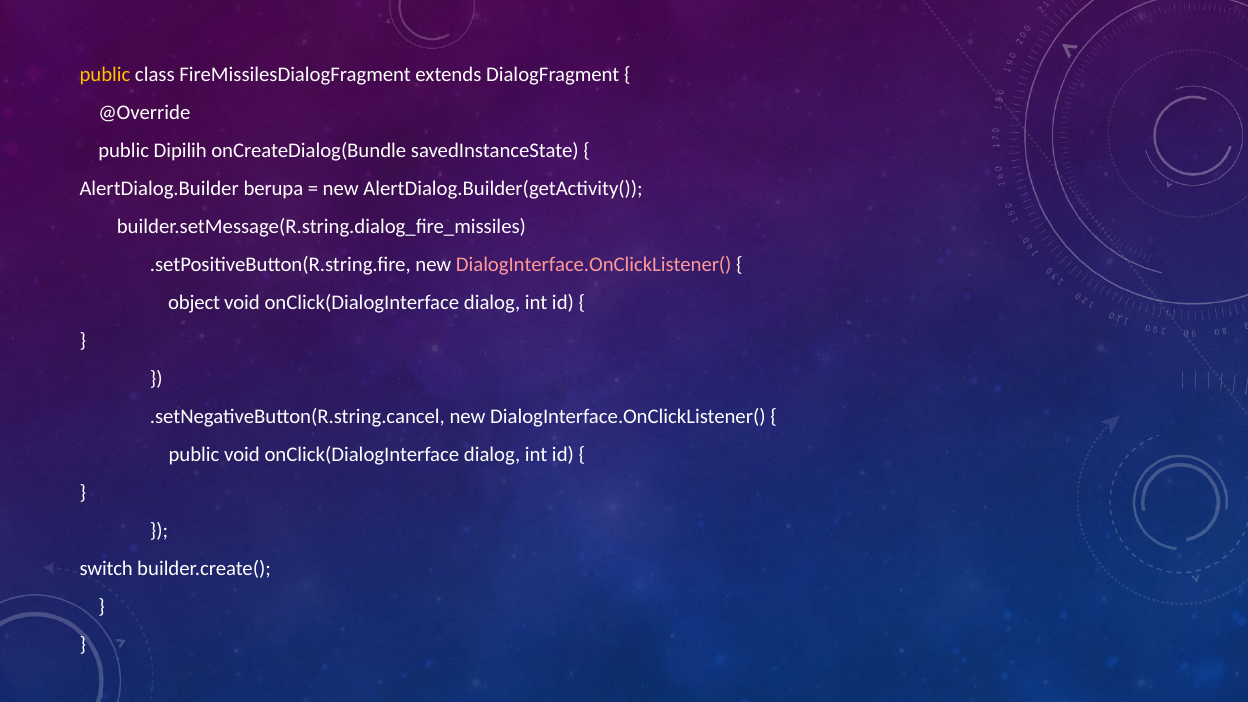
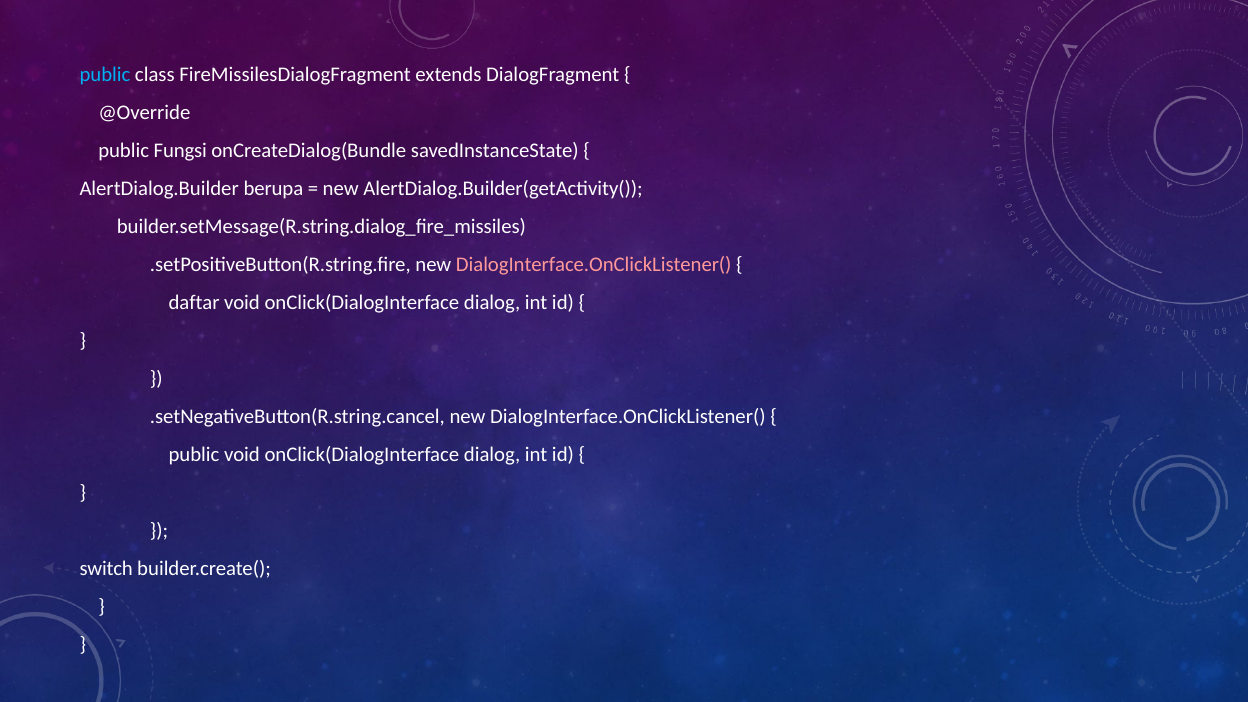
public colour: yellow -> light blue (105, 75)
Dipilih: Dipilih -> Fungsi (180, 151)
object: object -> daftar (194, 303)
